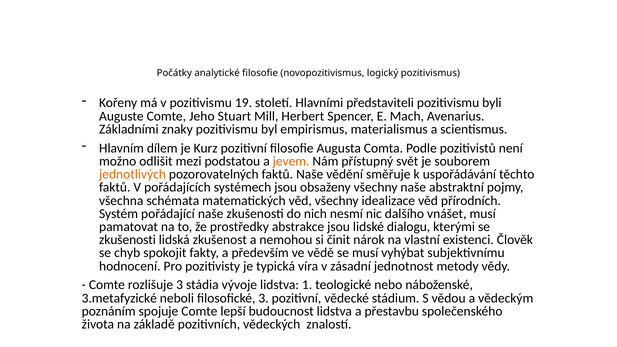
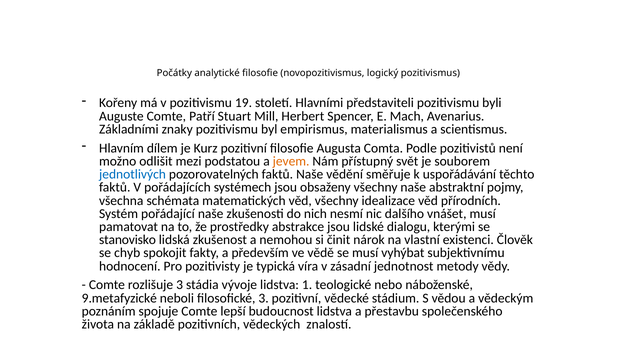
Jeho: Jeho -> Patří (202, 116)
jednotlivých colour: orange -> blue (133, 174)
zkušenosti: zkušenosti -> stanovisko (128, 240)
3.metafyzické: 3.metafyzické -> 9.metafyzické (119, 298)
